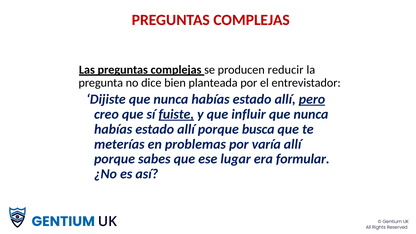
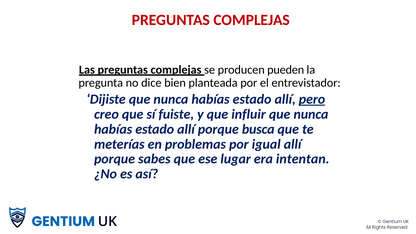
reducir: reducir -> pueden (286, 70)
fuiste underline: present -> none (176, 114)
varía: varía -> igual (266, 144)
formular: formular -> intentan (303, 159)
